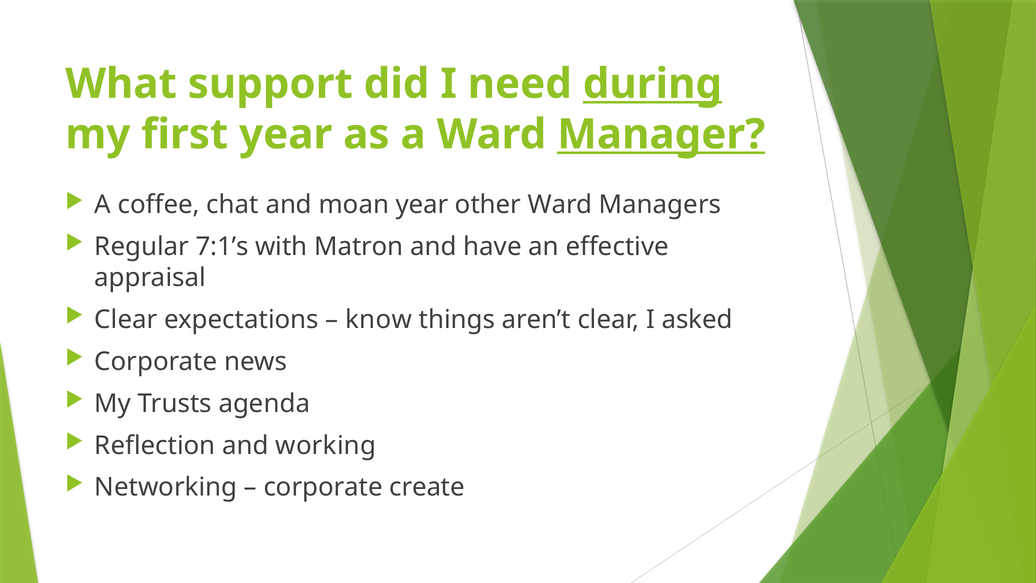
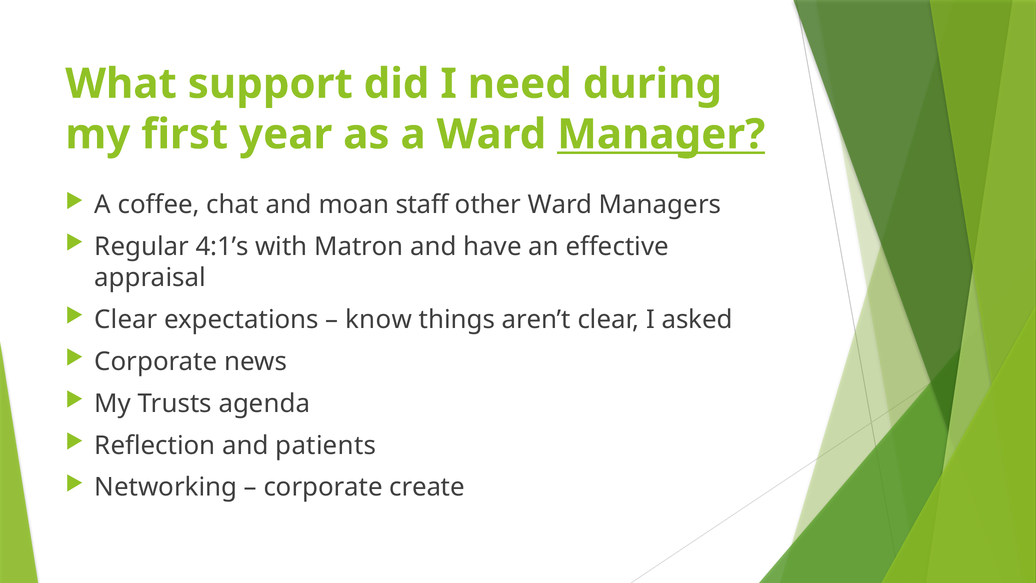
during underline: present -> none (652, 84)
moan year: year -> staff (422, 205)
7:1’s: 7:1’s -> 4:1’s (222, 247)
working: working -> patients (326, 445)
